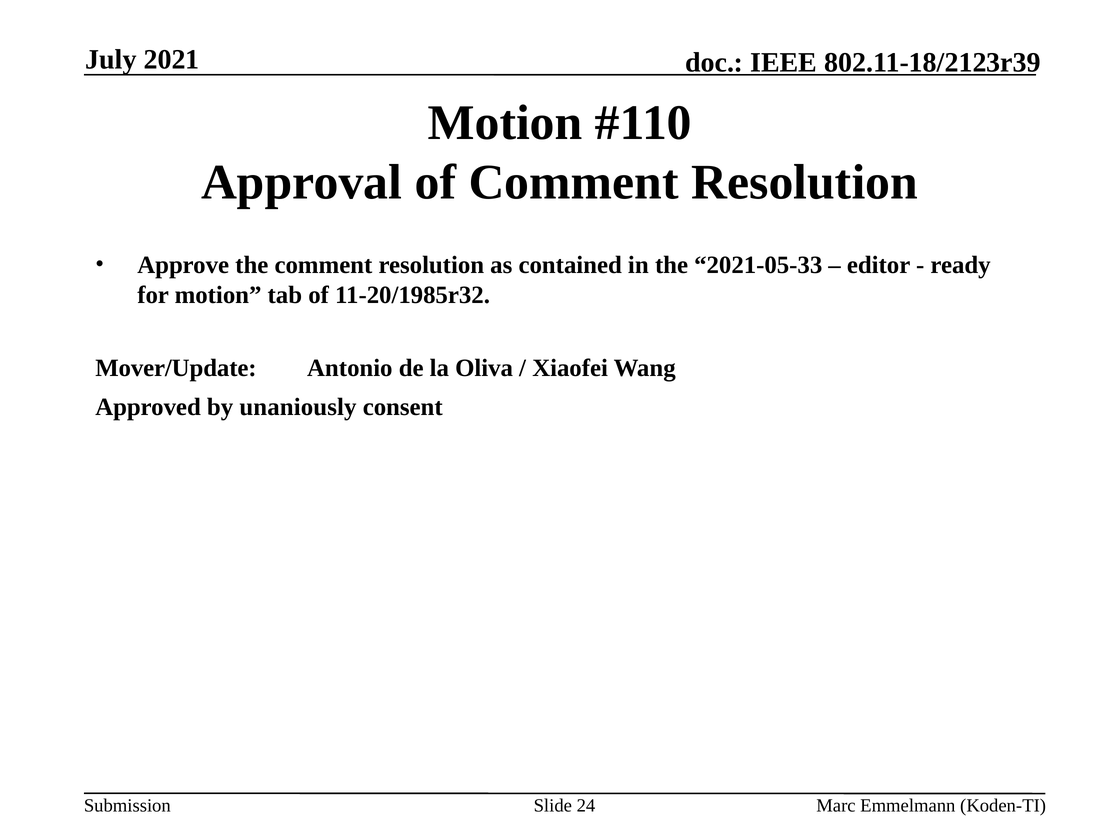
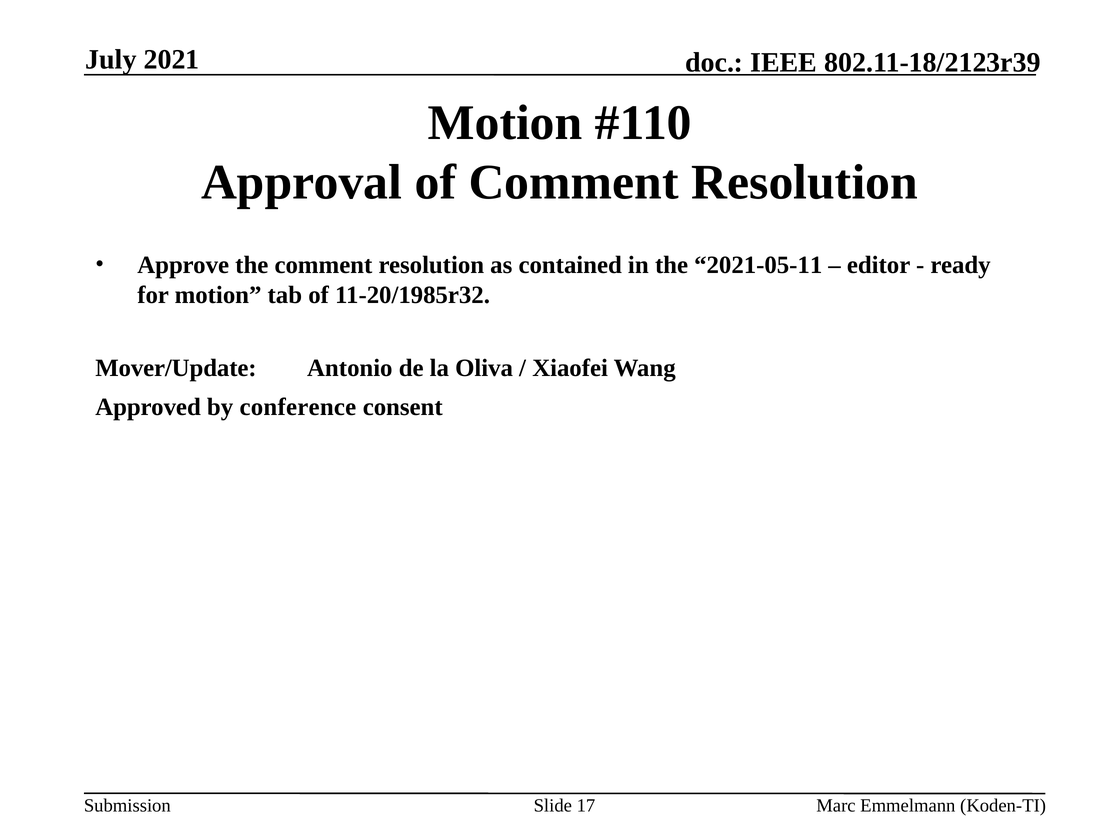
2021-05-33: 2021-05-33 -> 2021-05-11 (758, 265)
unaniously: unaniously -> conference (298, 407)
24: 24 -> 17 (586, 806)
